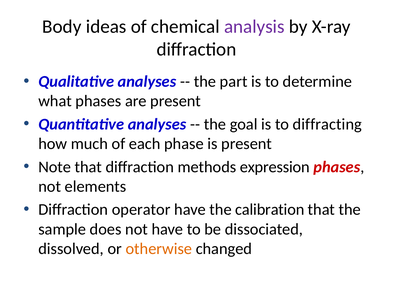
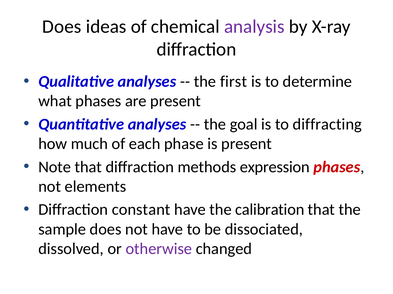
Body: Body -> Does (62, 27)
part: part -> first (234, 82)
operator: operator -> constant (141, 210)
otherwise colour: orange -> purple (159, 249)
